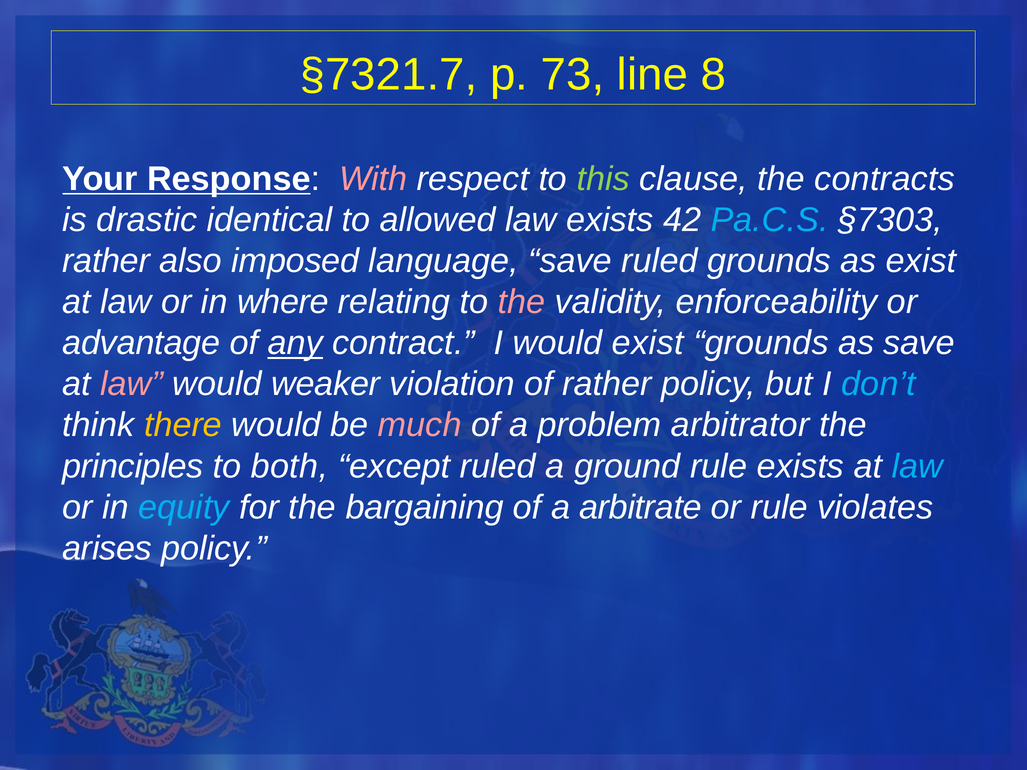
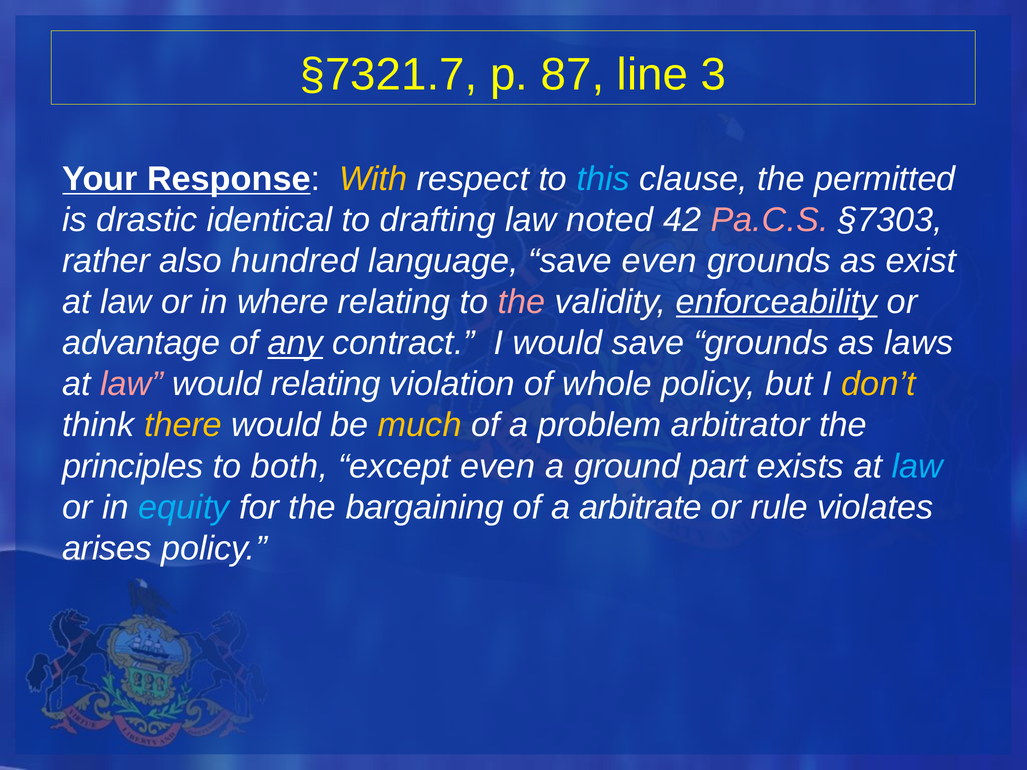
73: 73 -> 87 (573, 75)
8: 8 -> 3 (713, 75)
With colour: pink -> yellow (373, 179)
this colour: light green -> light blue (603, 179)
contracts: contracts -> permitted (885, 179)
allowed: allowed -> drafting (438, 220)
law exists: exists -> noted (610, 220)
Pa.C.S colour: light blue -> pink (770, 220)
imposed: imposed -> hundred (295, 261)
save ruled: ruled -> even (659, 261)
enforceability underline: none -> present (777, 302)
would exist: exist -> save (648, 343)
as save: save -> laws (919, 343)
would weaker: weaker -> relating (326, 384)
of rather: rather -> whole (607, 384)
don’t colour: light blue -> yellow (879, 384)
much colour: pink -> yellow (420, 425)
except ruled: ruled -> even (498, 466)
ground rule: rule -> part (719, 466)
